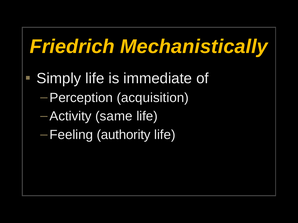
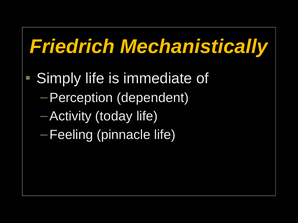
acquisition: acquisition -> dependent (153, 98)
same: same -> today (114, 116)
authority: authority -> pinnacle (124, 135)
